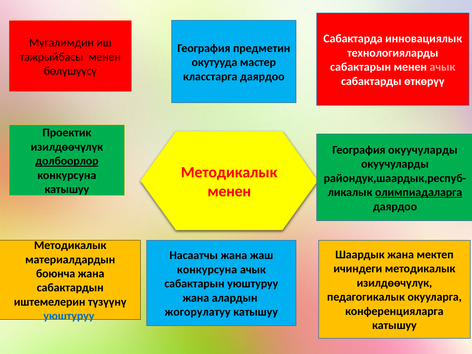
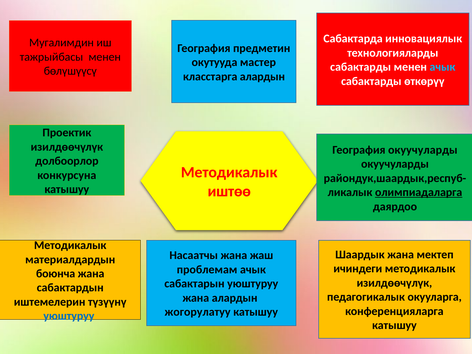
сабактарын: сабактарын -> сабактарды (361, 67)
ачык colour: pink -> light blue (442, 67)
класстарга даярдоо: даярдоо -> алардын (262, 77)
долбоорлор underline: present -> none (67, 161)
менен: менен -> иштөө (229, 191)
конкурсуна: конкурсуна -> проблемам (207, 270)
